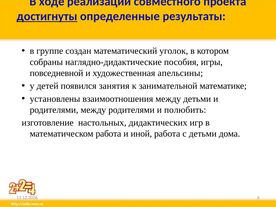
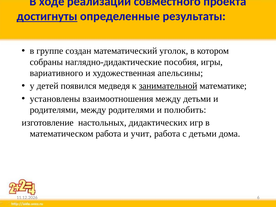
повседневной: повседневной -> вариативного (56, 73)
занятия: занятия -> медведя (114, 86)
занимательной underline: none -> present (168, 86)
иной: иной -> учит (141, 134)
